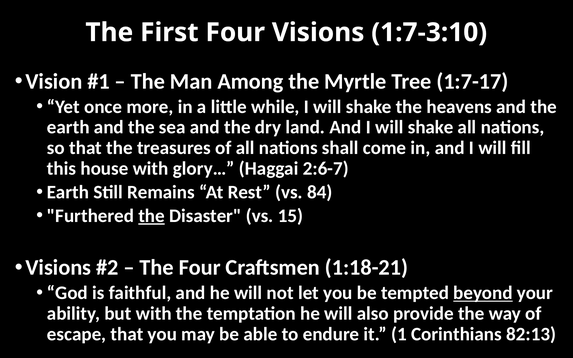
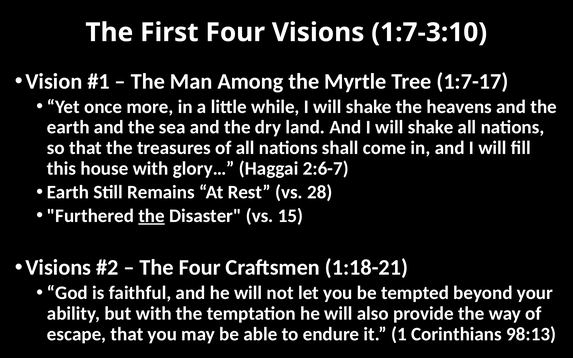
84: 84 -> 28 (320, 192)
beyond underline: present -> none (483, 293)
82:13: 82:13 -> 98:13 (531, 334)
